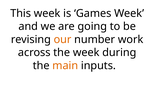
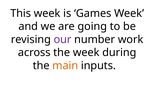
our colour: orange -> purple (63, 39)
